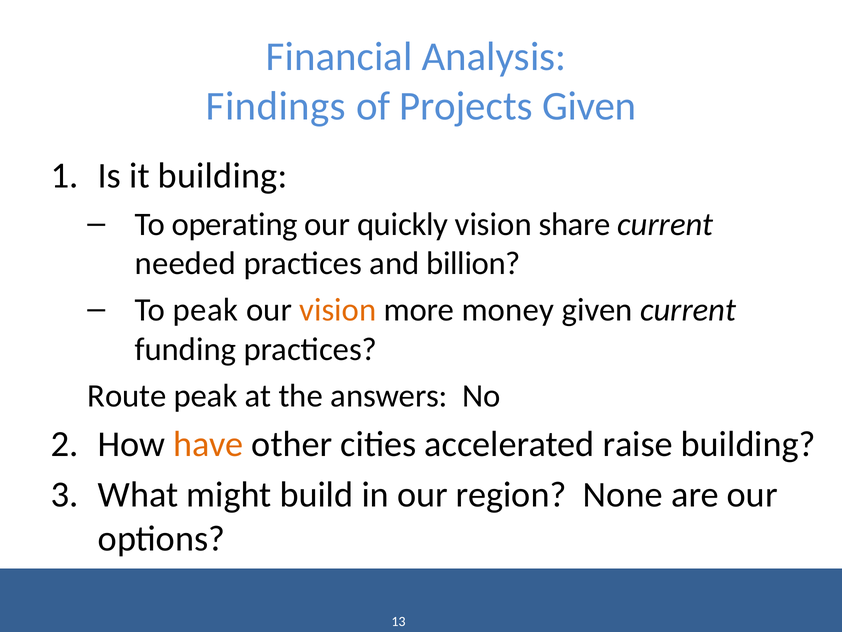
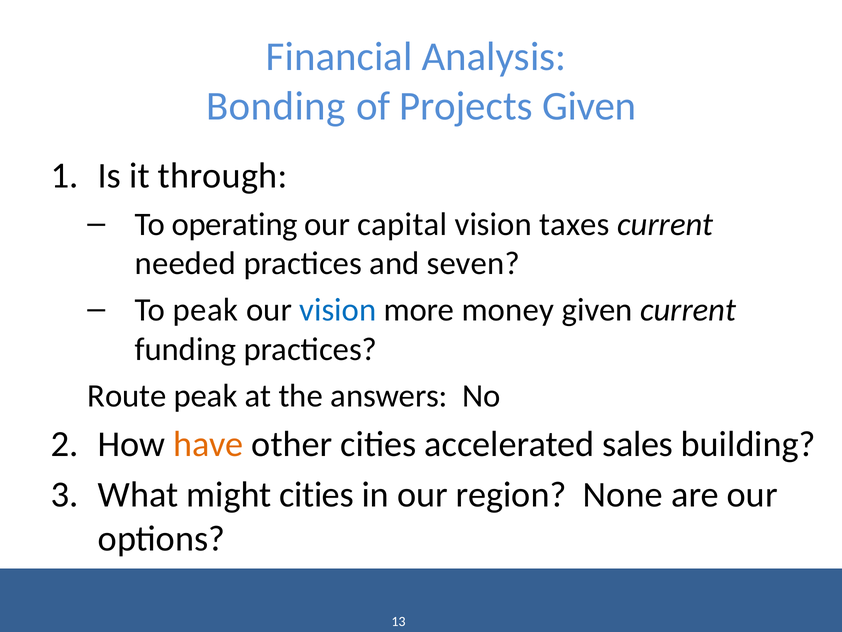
Findings: Findings -> Bonding (276, 106)
it building: building -> through (223, 176)
quickly: quickly -> capital (402, 224)
share: share -> taxes (574, 224)
billion: billion -> seven (473, 263)
vision colour: orange -> blue (338, 310)
raise: raise -> sales (638, 444)
might build: build -> cities (317, 495)
